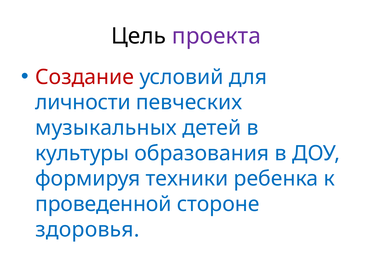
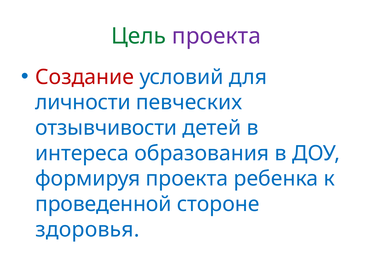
Цель colour: black -> green (139, 36)
музыкальных: музыкальных -> отзывчивости (106, 128)
культуры: культуры -> интереса (82, 153)
формируя техники: техники -> проекта (187, 179)
